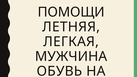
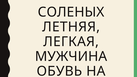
ПОМОЩИ: ПОМОЩИ -> СОЛЕНЫХ (71, 12)
